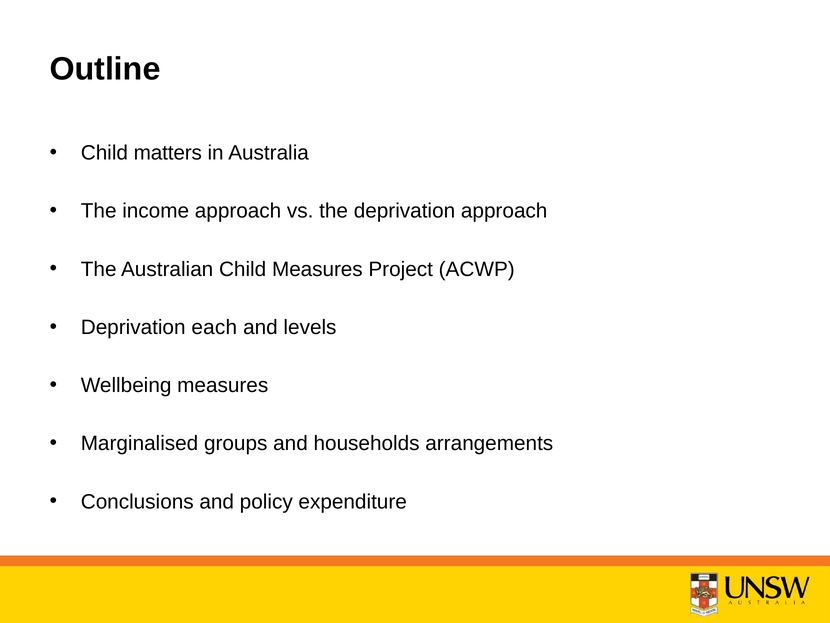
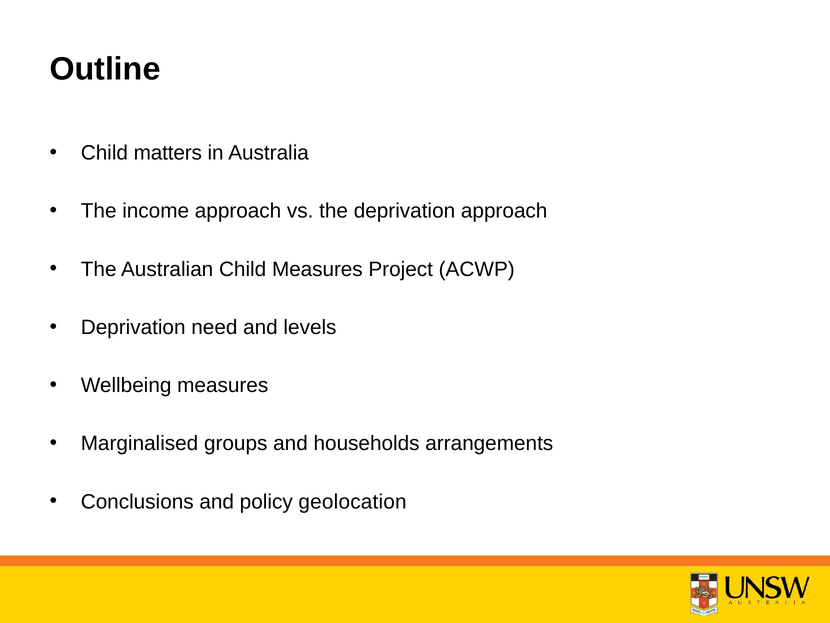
each: each -> need (214, 327)
expenditure: expenditure -> geolocation (353, 501)
